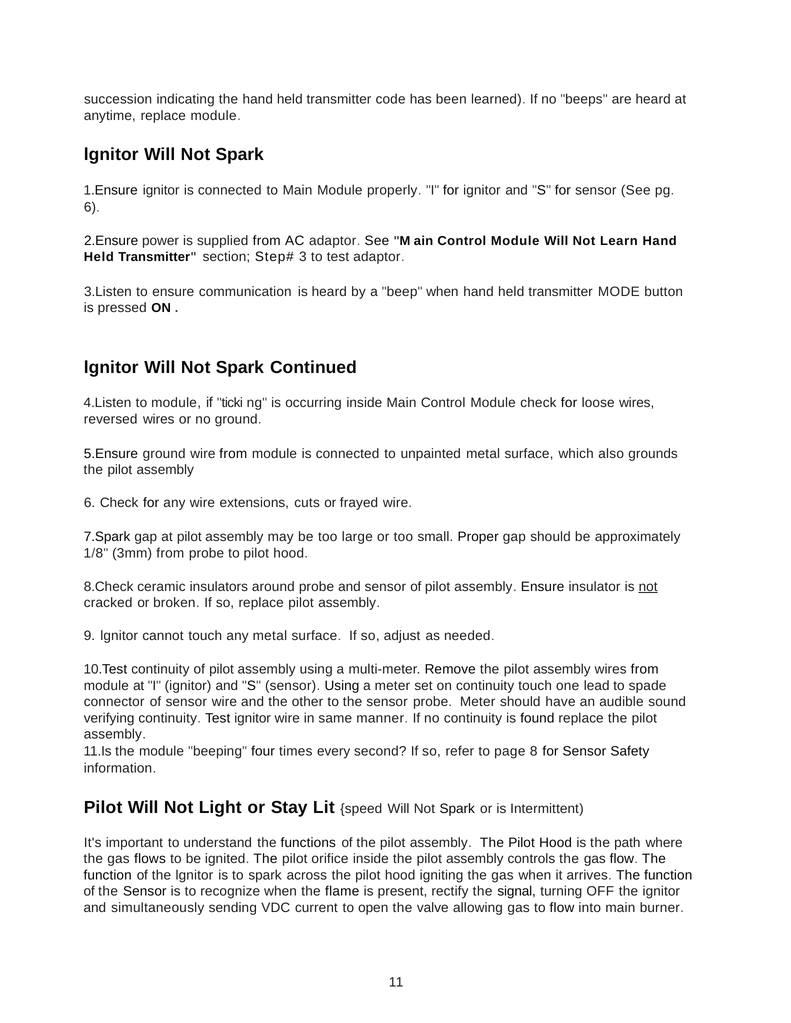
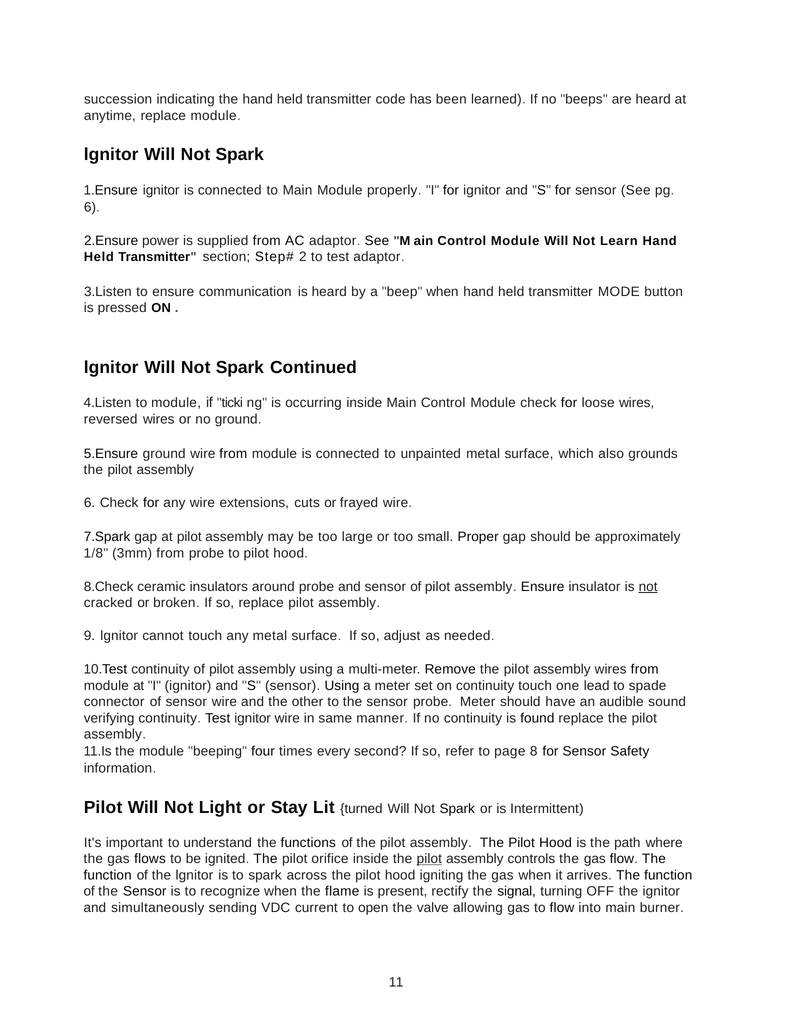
3: 3 -> 2 (303, 257)
speed: speed -> turned (361, 809)
pilot underline: none -> present (429, 860)
